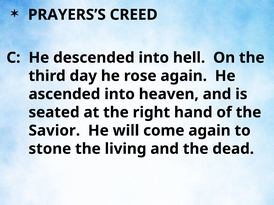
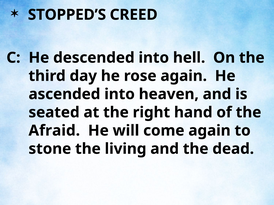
PRAYERS’S: PRAYERS’S -> STOPPED’S (67, 15)
Savior: Savior -> Afraid (54, 131)
